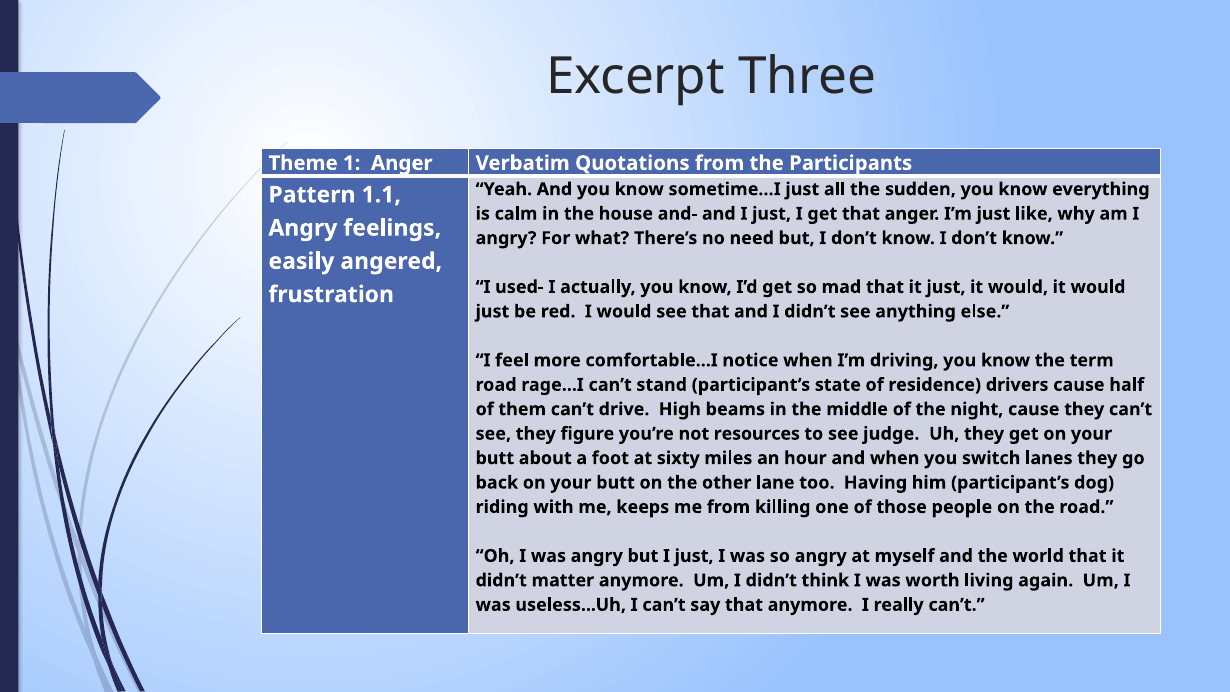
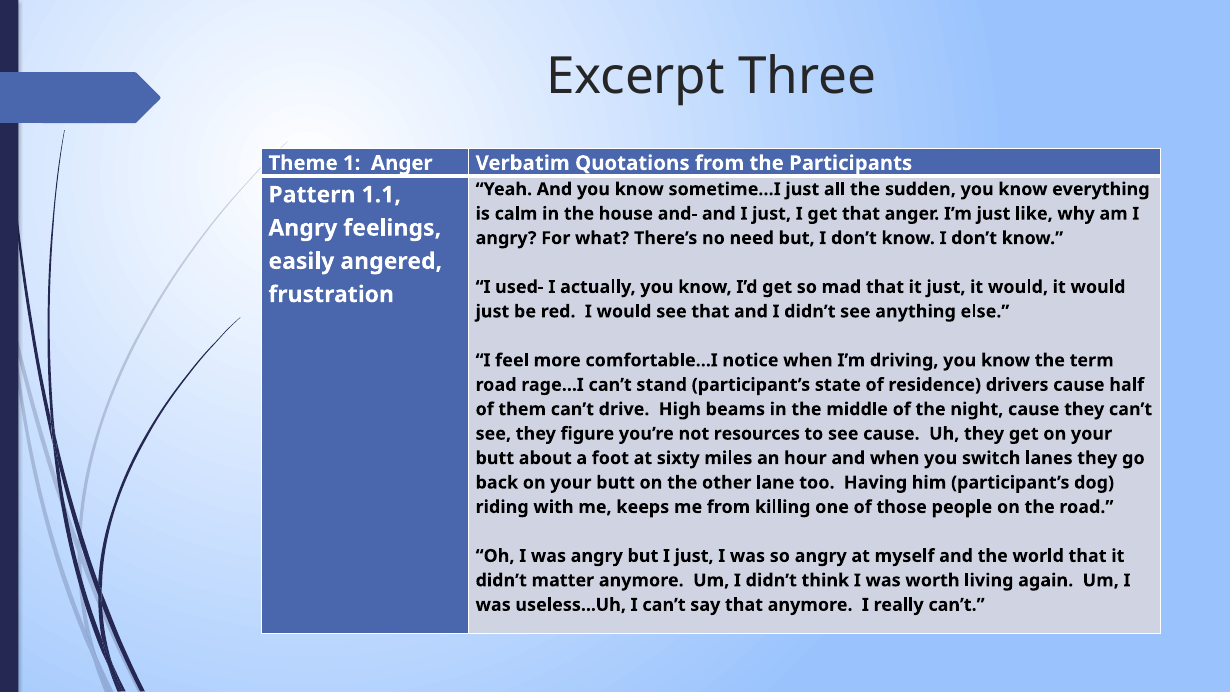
see judge: judge -> cause (891, 434)
